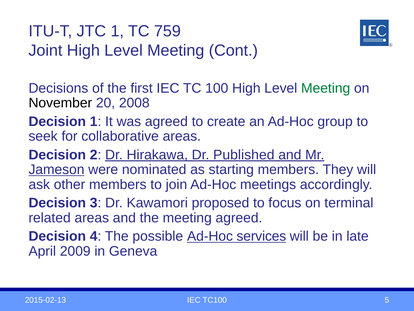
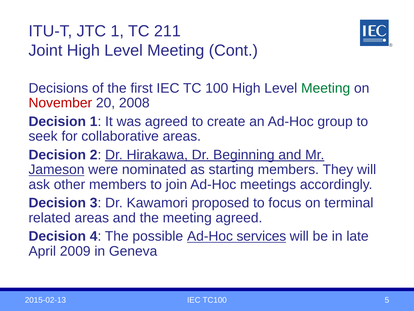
759: 759 -> 211 (167, 31)
November colour: black -> red (60, 103)
Published: Published -> Beginning (244, 155)
